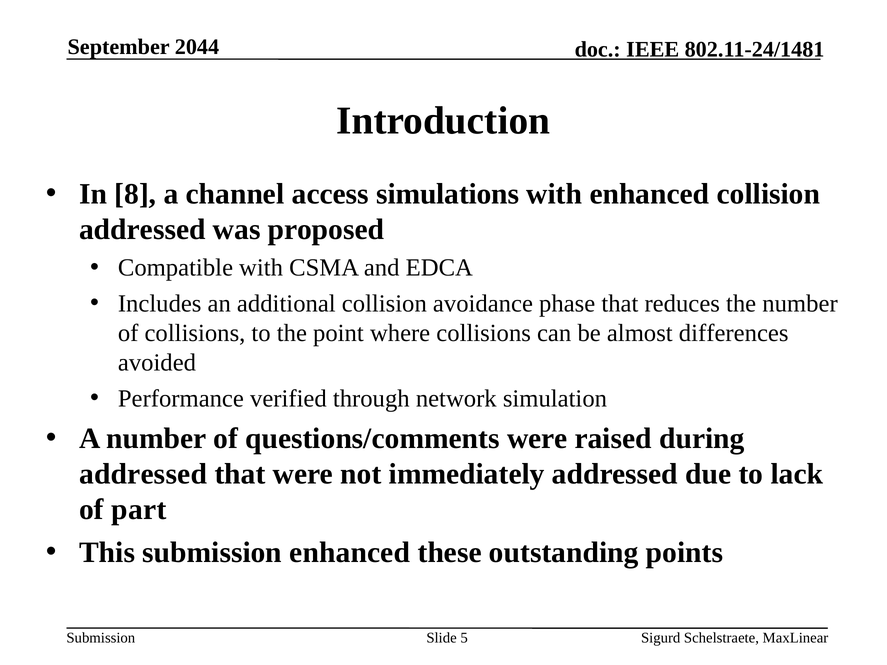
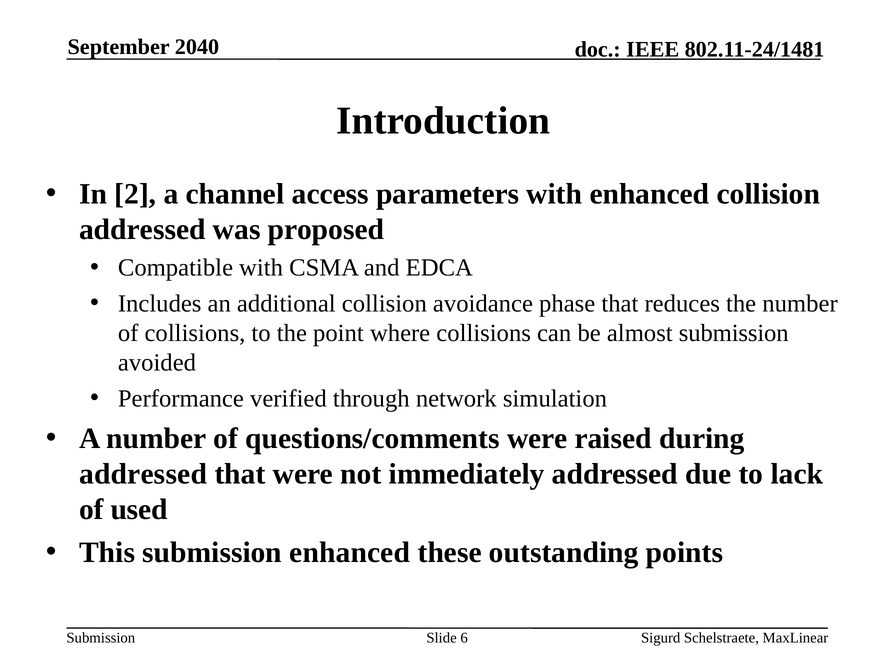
2044: 2044 -> 2040 (197, 47)
8: 8 -> 2 (135, 194)
simulations: simulations -> parameters (448, 194)
almost differences: differences -> submission (734, 333)
part: part -> used (139, 510)
5: 5 -> 6 (464, 638)
